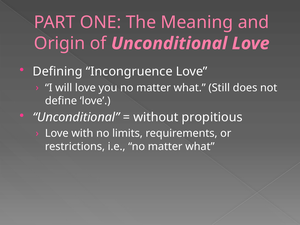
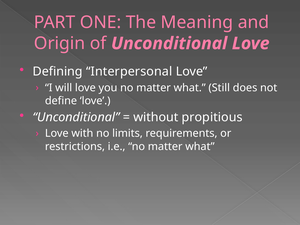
Incongruence: Incongruence -> Interpersonal (129, 72)
